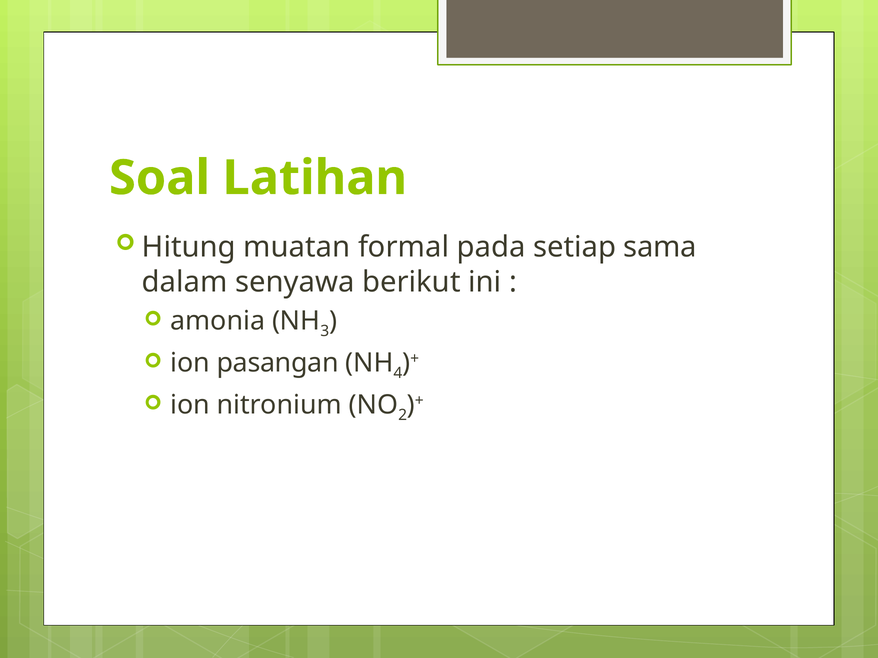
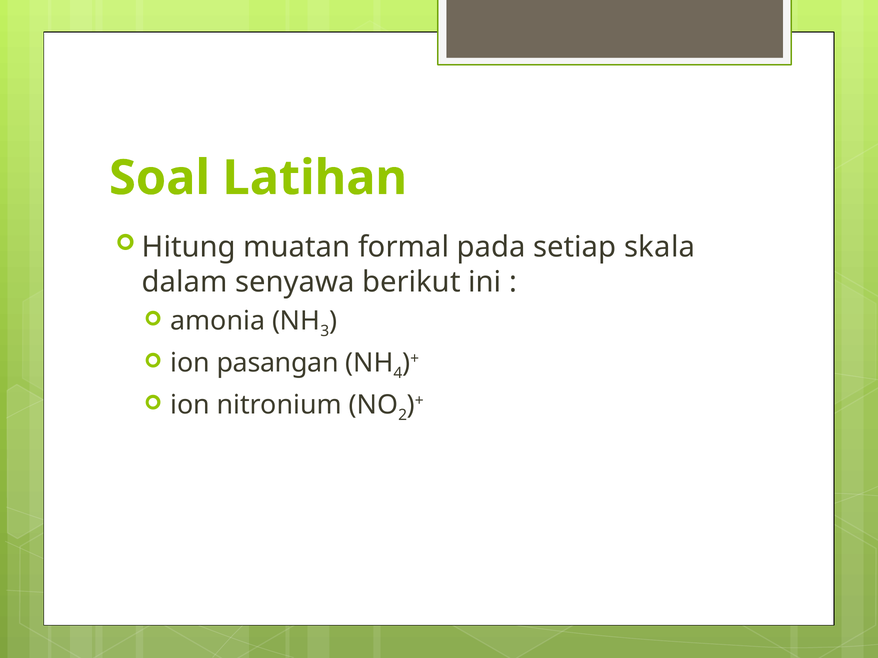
sama: sama -> skala (660, 247)
